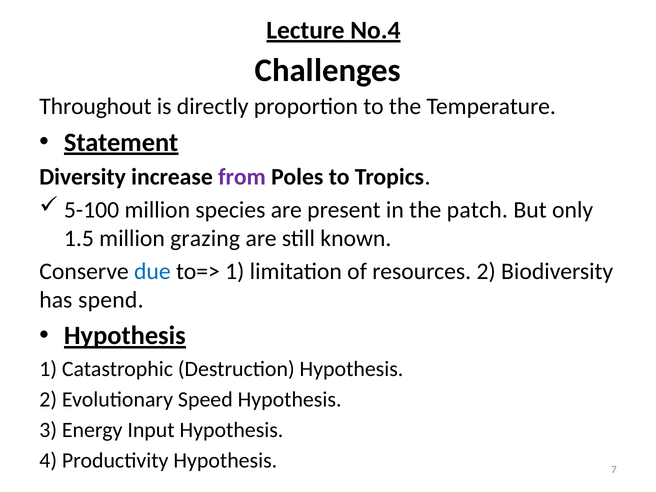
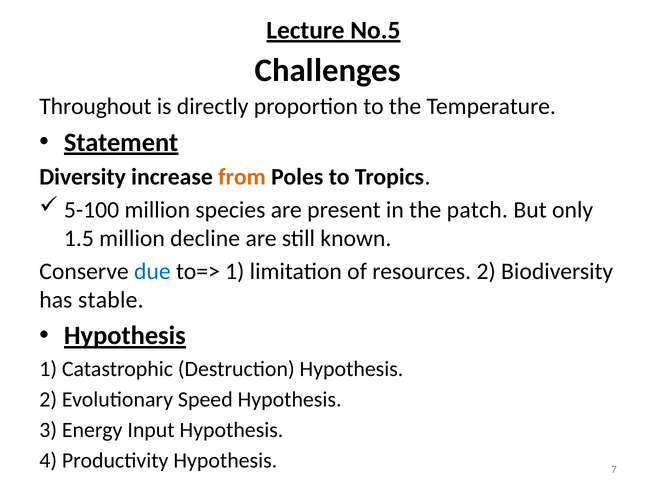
No.4: No.4 -> No.5 (375, 30)
from colour: purple -> orange (242, 177)
grazing: grazing -> decline (205, 238)
spend: spend -> stable (111, 300)
